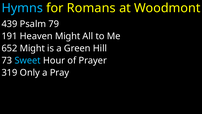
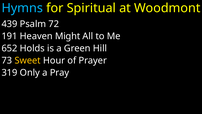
Romans: Romans -> Spiritual (91, 8)
79: 79 -> 72 (54, 24)
652 Might: Might -> Holds (32, 48)
Sweet colour: light blue -> yellow (28, 60)
